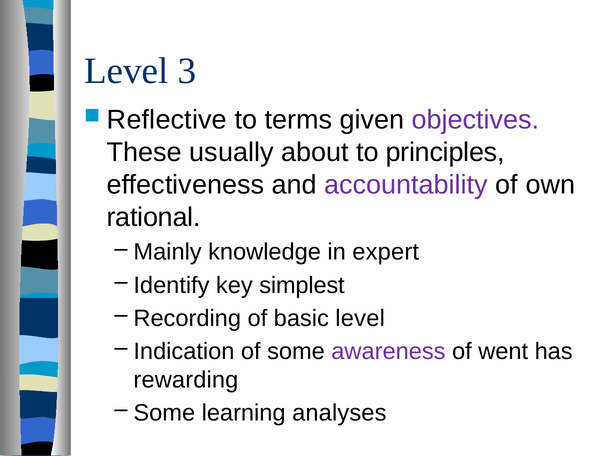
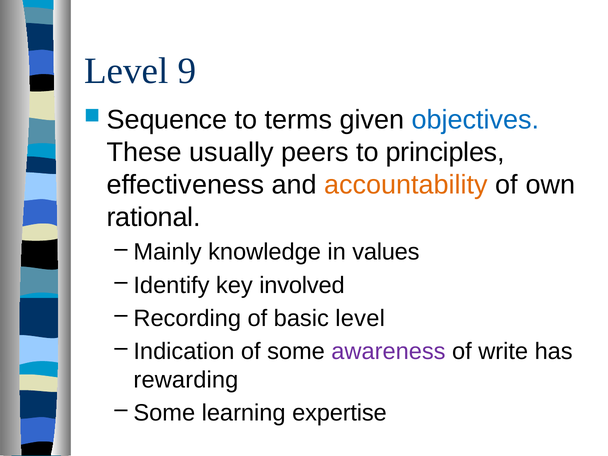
3: 3 -> 9 (187, 71)
Reflective: Reflective -> Sequence (167, 120)
objectives colour: purple -> blue (476, 120)
about: about -> peers (315, 152)
accountability colour: purple -> orange (406, 185)
expert: expert -> values (386, 252)
simplest: simplest -> involved (302, 285)
went: went -> write (503, 351)
analyses: analyses -> expertise (339, 413)
